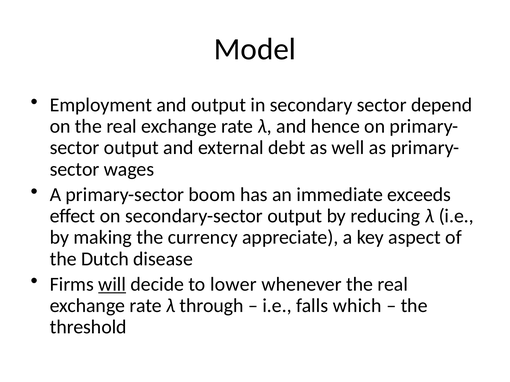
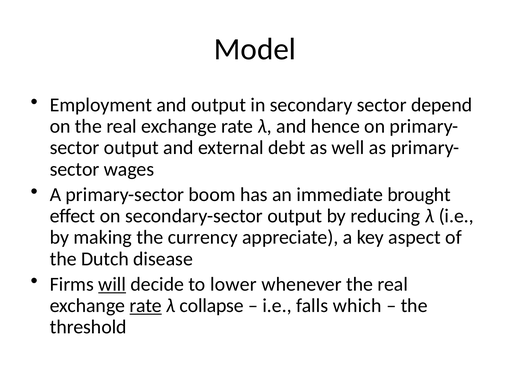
exceeds: exceeds -> brought (419, 195)
rate underline: none -> present (146, 306)
through: through -> collapse (212, 306)
